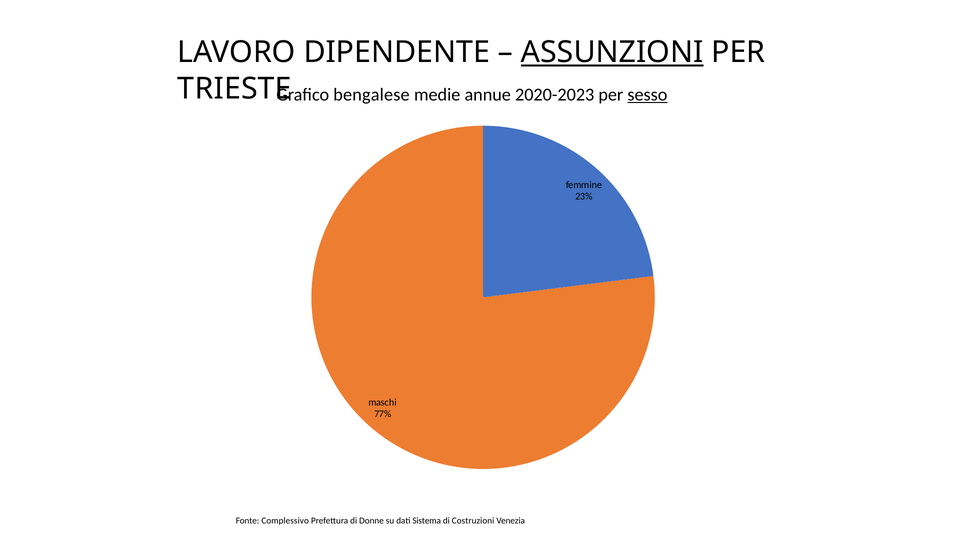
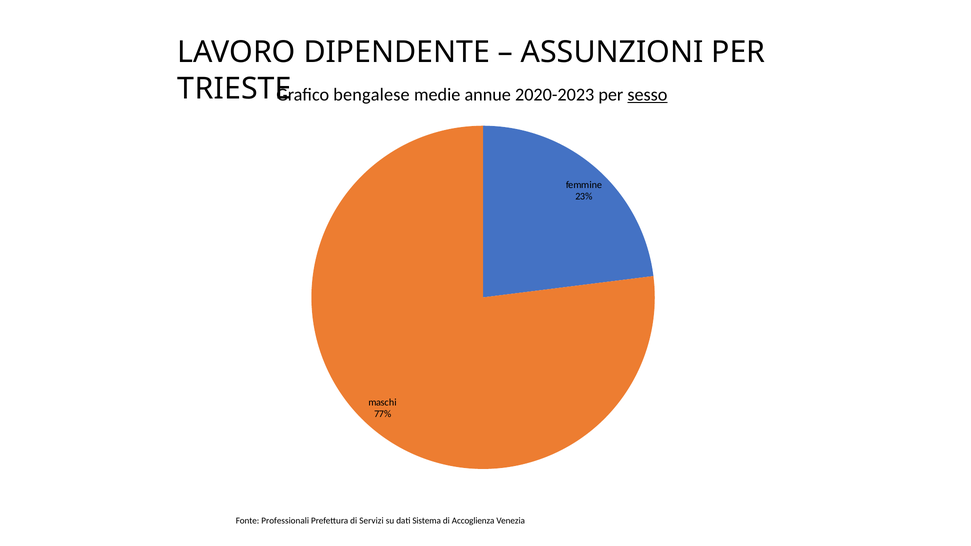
ASSUNZIONI underline: present -> none (612, 52)
Complessivo: Complessivo -> Professionali (285, 521)
Donne: Donne -> Servizi (371, 521)
Costruzioni: Costruzioni -> Accoglienza (473, 521)
